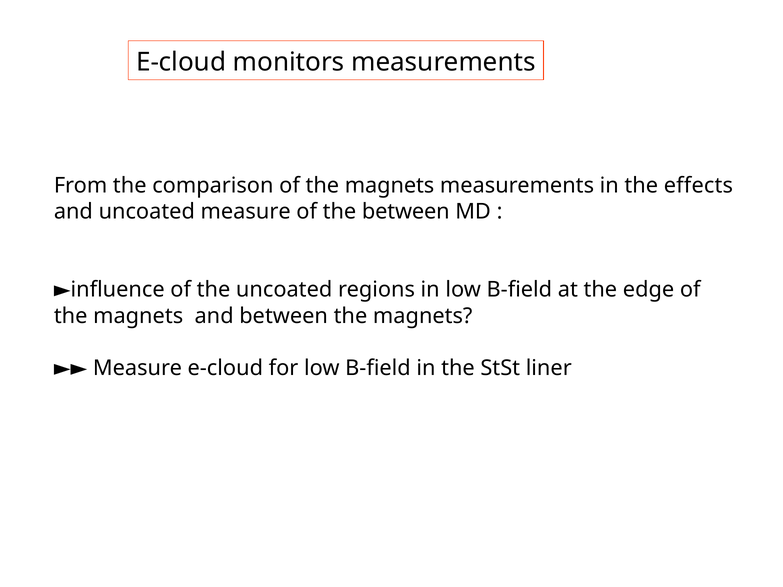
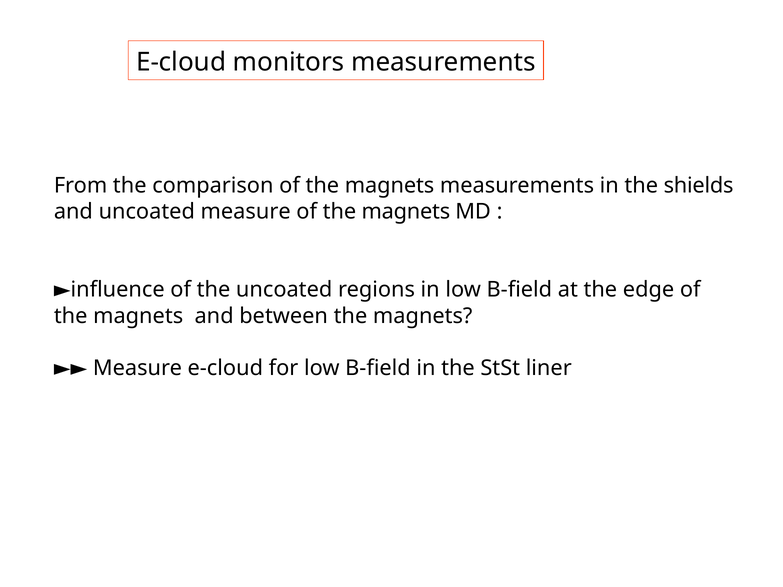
effects: effects -> shields (699, 185)
between: between -> magnets (406, 212)
